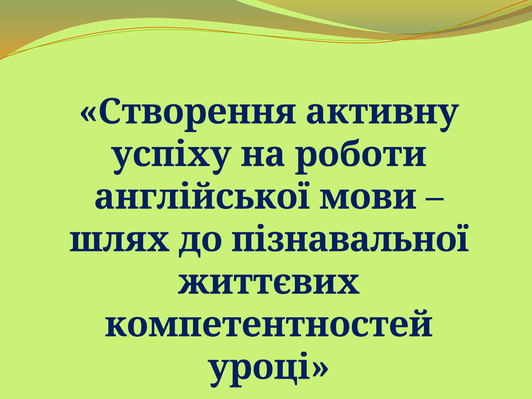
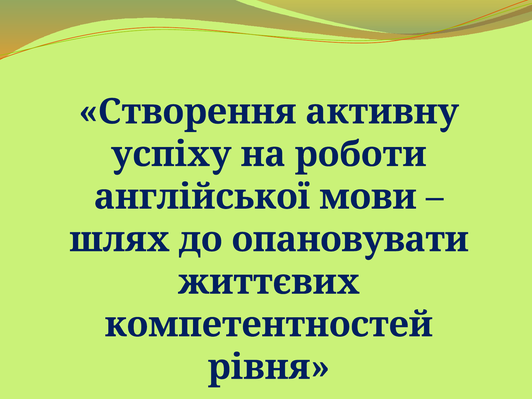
пізнавальної: пізнавальної -> опановувати (350, 239)
уроці: уроці -> рівня (269, 367)
